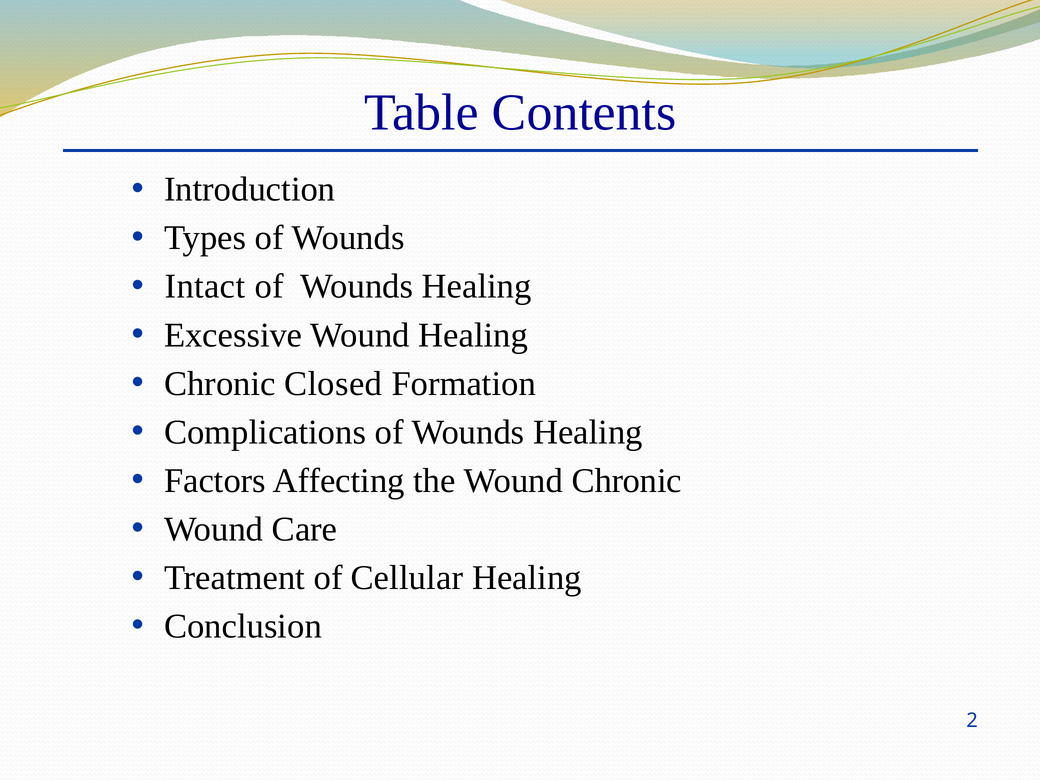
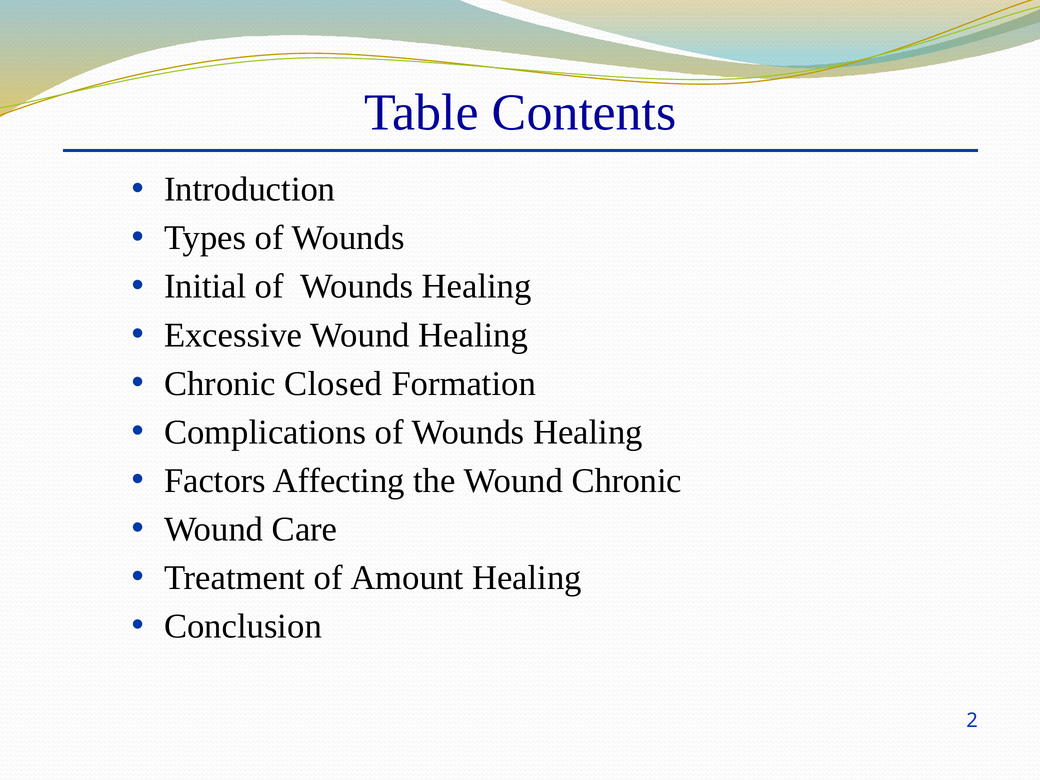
Intact: Intact -> Initial (205, 287)
Cellular: Cellular -> Amount (407, 578)
